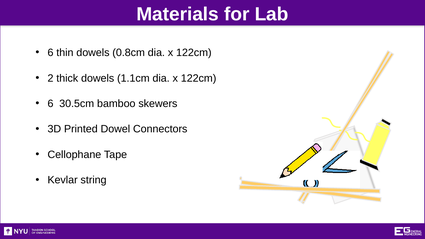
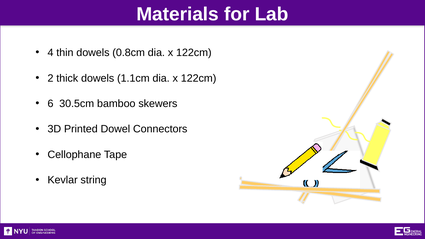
6: 6 -> 4 (50, 53)
